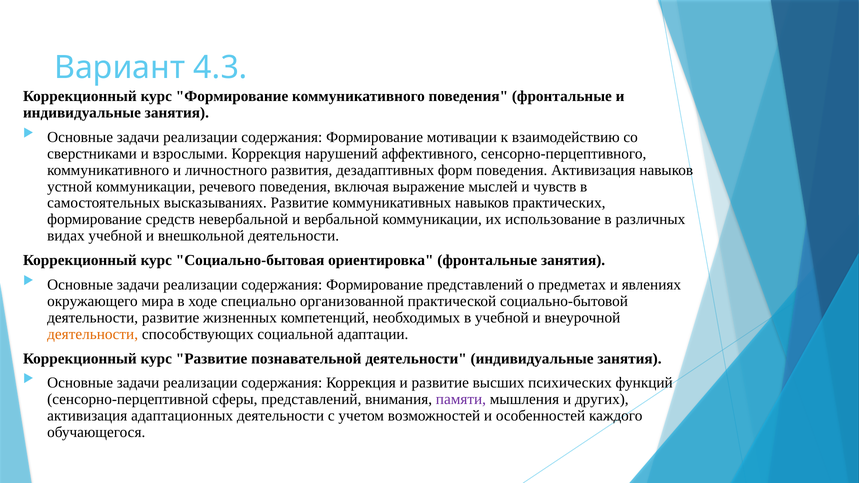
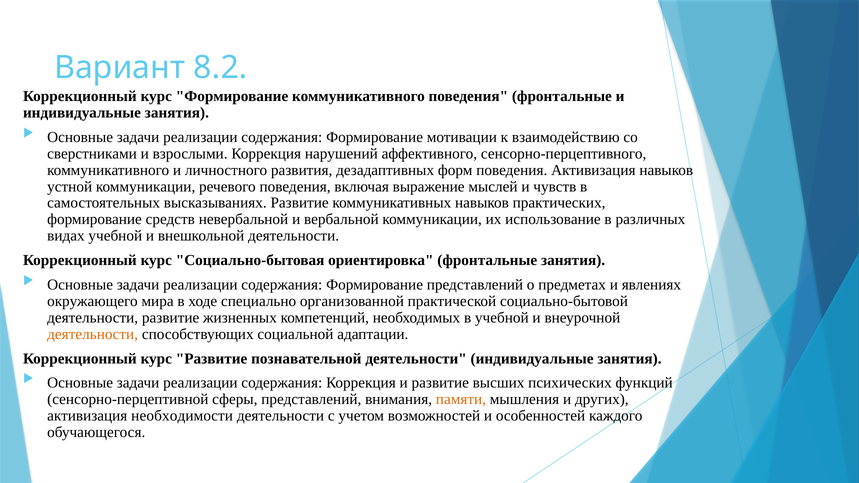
4.3: 4.3 -> 8.2 (221, 68)
памяти colour: purple -> orange (461, 400)
адаптационных: адаптационных -> необходимости (182, 416)
